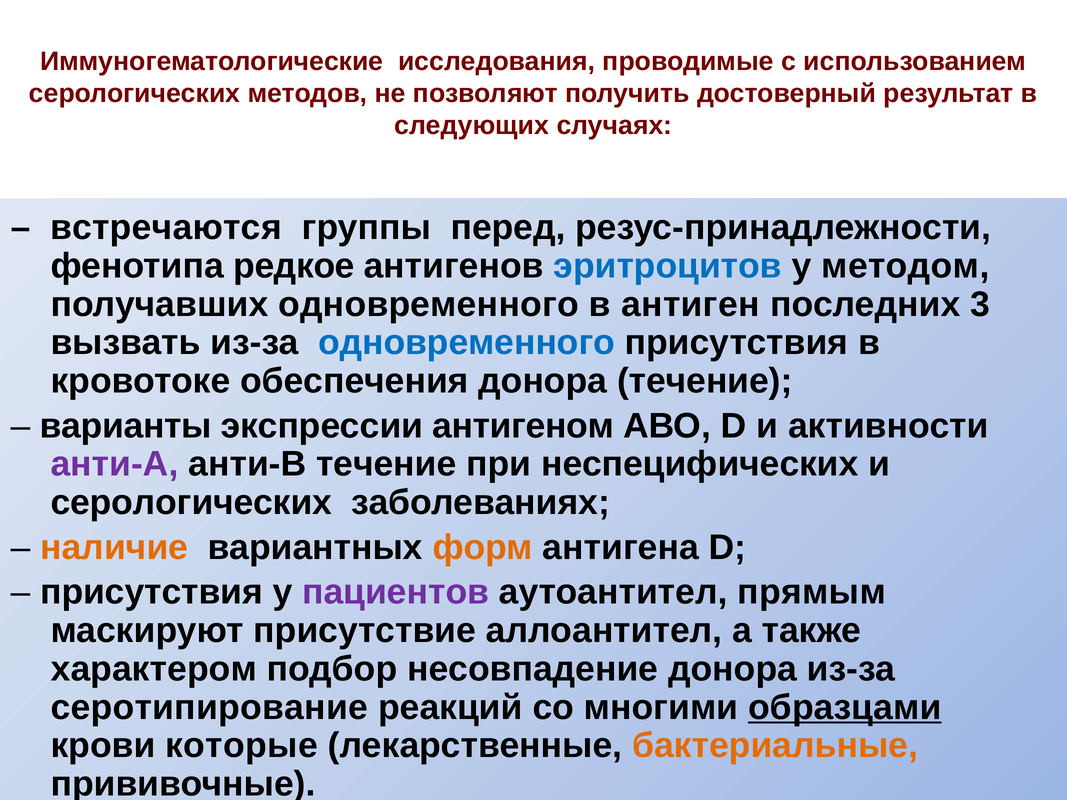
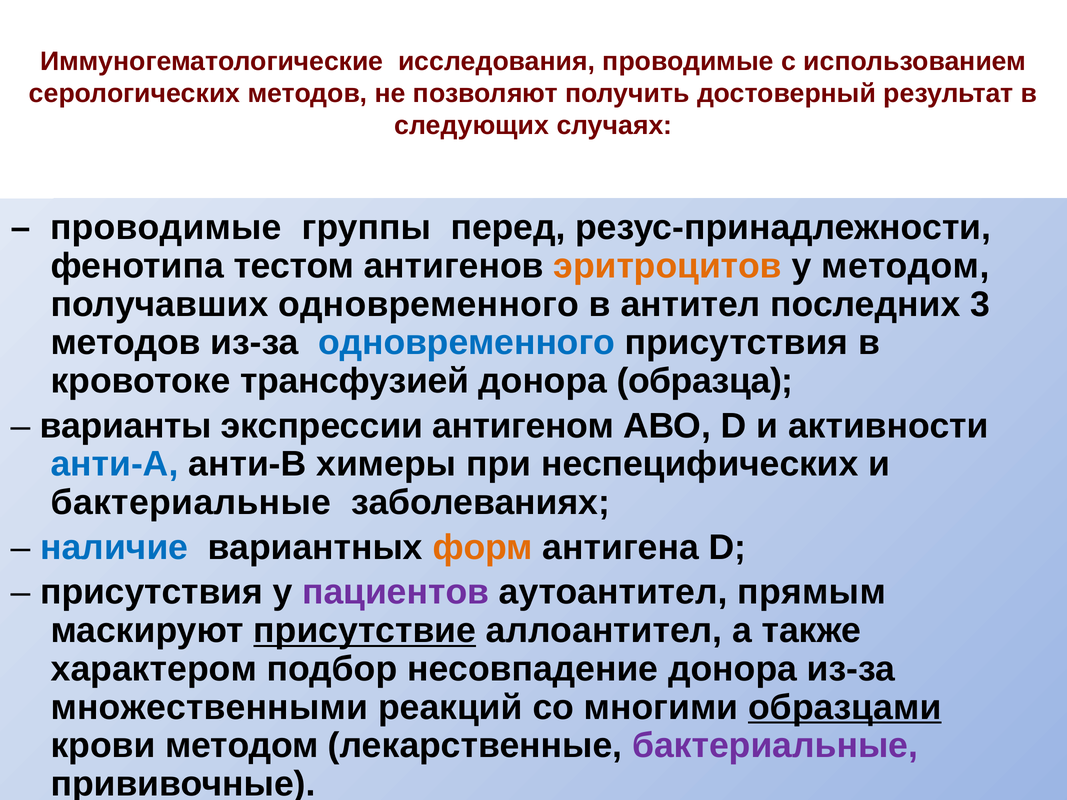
встречаются: встречаются -> проводимые (166, 228)
редкое: редкое -> тестом (294, 266)
эритроцитов colour: blue -> orange (668, 266)
антиген: антиген -> антител (691, 304)
вызвать: вызвать -> методов (126, 343)
обеспечения: обеспечения -> трансфузией (355, 381)
донора течение: течение -> образца (705, 381)
анти-А colour: purple -> blue (115, 464)
анти-В течение: течение -> химеры (386, 464)
серологических: серологических -> бактериальные (191, 503)
наличие colour: orange -> blue (114, 548)
присутствие underline: none -> present (365, 631)
серотипирование: серотипирование -> множественными (209, 708)
крови которые: которые -> методом (242, 746)
бактериальные colour: orange -> purple (775, 746)
